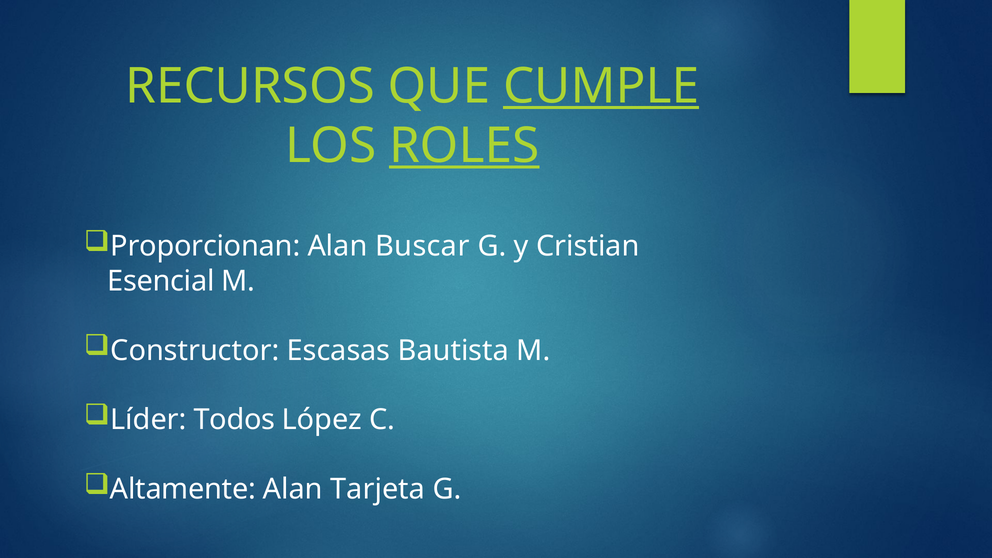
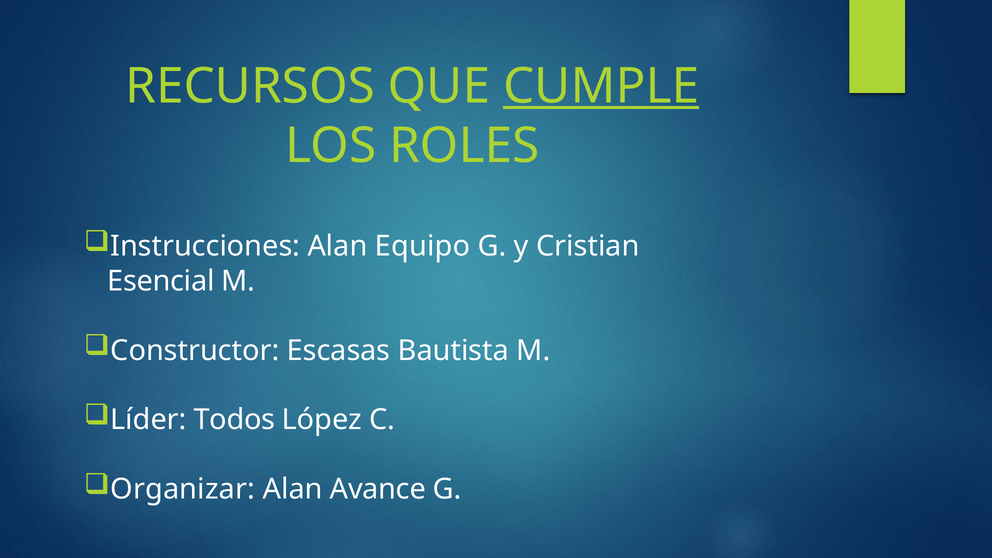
ROLES underline: present -> none (464, 146)
Proporcionan: Proporcionan -> Instrucciones (205, 246)
Buscar: Buscar -> Equipo (423, 246)
Altamente: Altamente -> Organizar (183, 489)
Tarjeta: Tarjeta -> Avance (378, 489)
